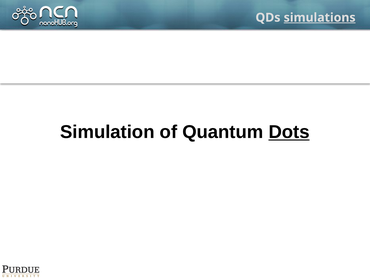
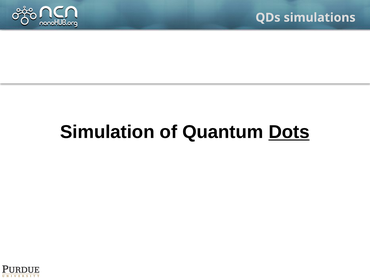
simulations underline: present -> none (320, 18)
